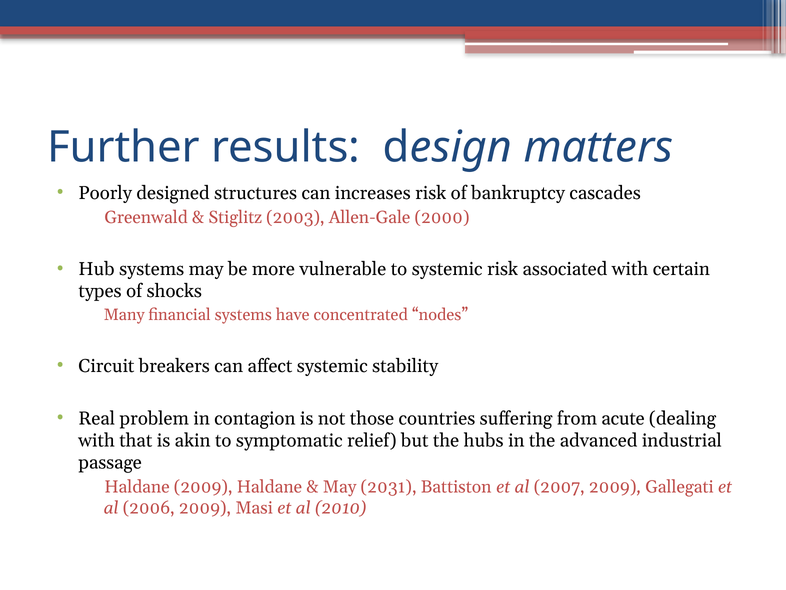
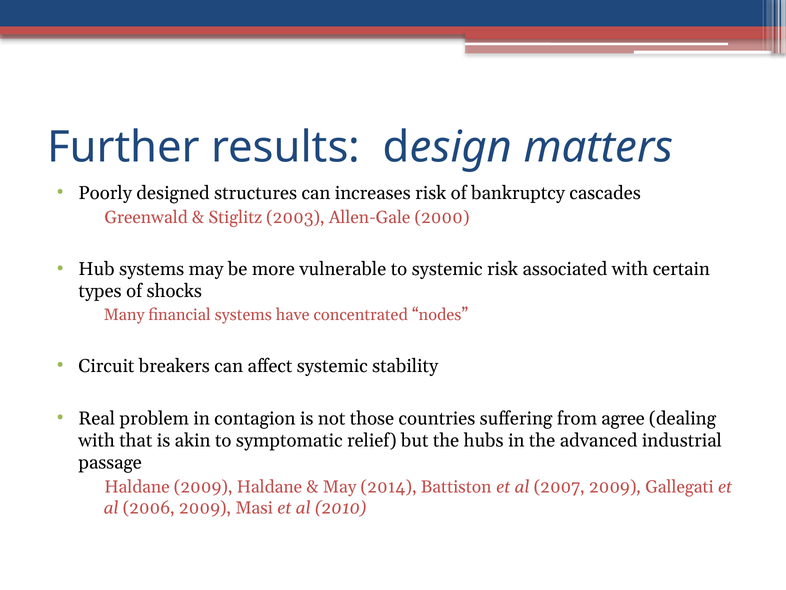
acute: acute -> agree (623, 418)
2031: 2031 -> 2014 (389, 487)
